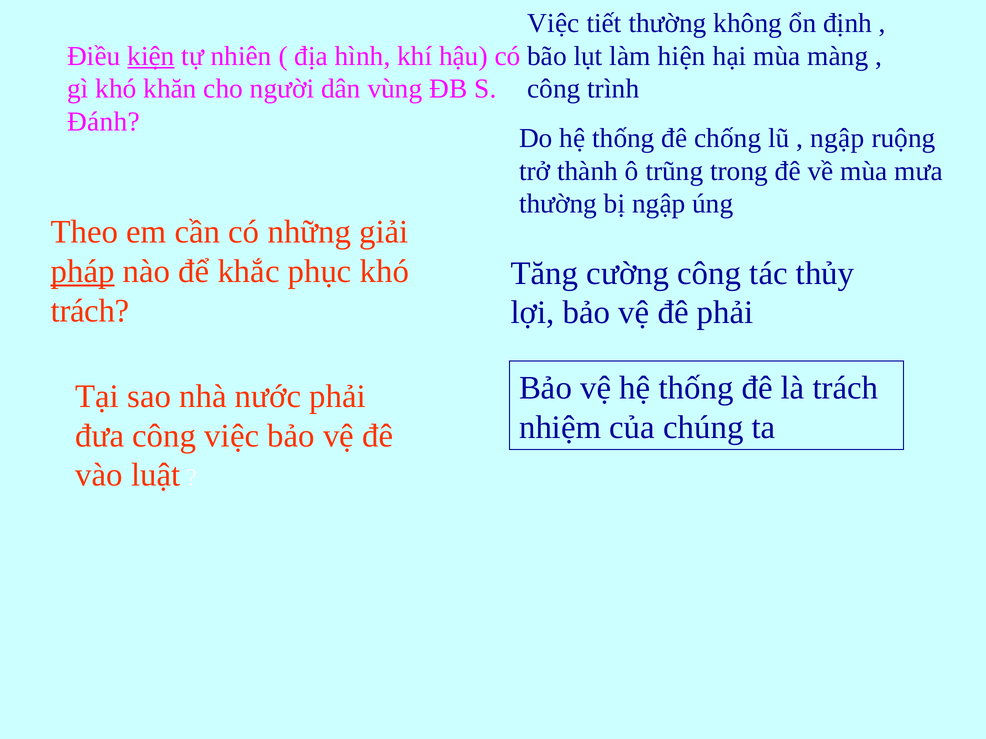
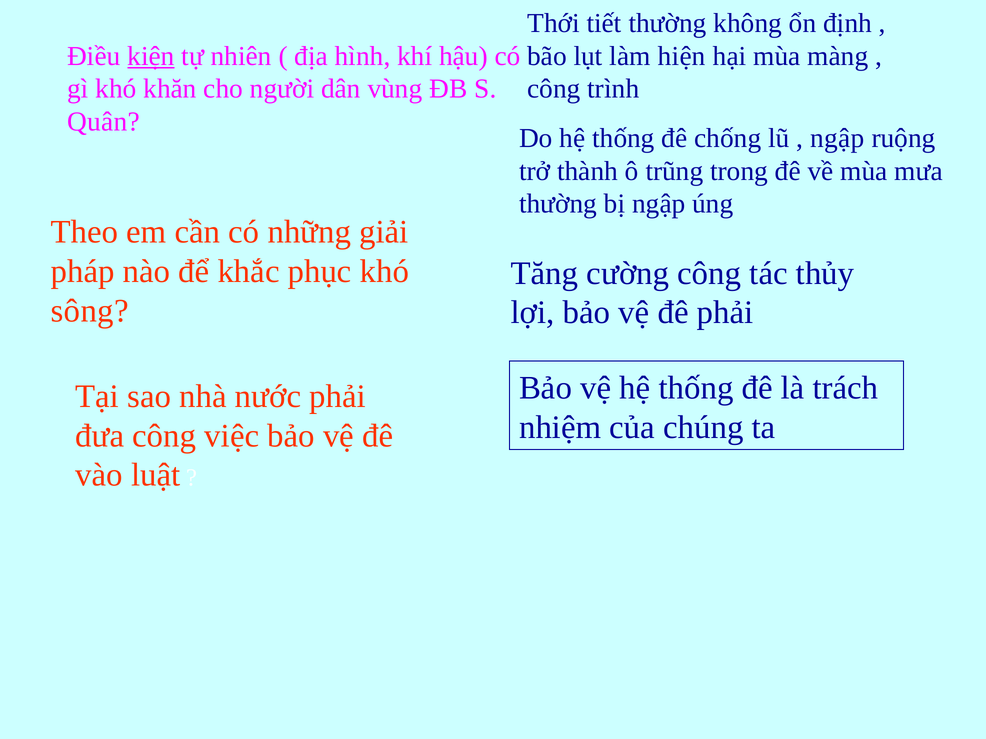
Việc: Việc -> Thới (554, 23)
Đánh: Đánh -> Quân (104, 122)
pháp underline: present -> none (83, 272)
trách: trách -> sông (90, 311)
